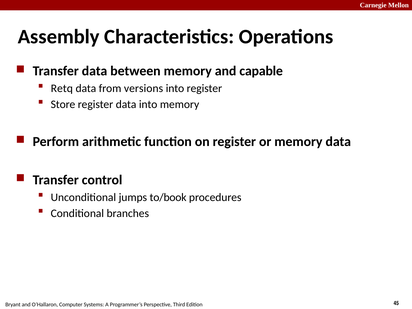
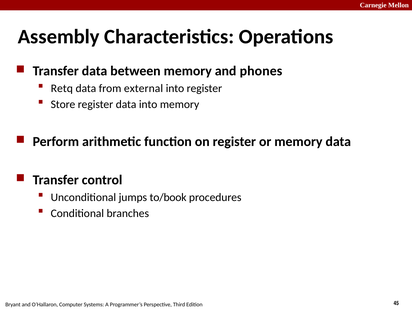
capable: capable -> phones (261, 71)
versions: versions -> external (144, 88)
